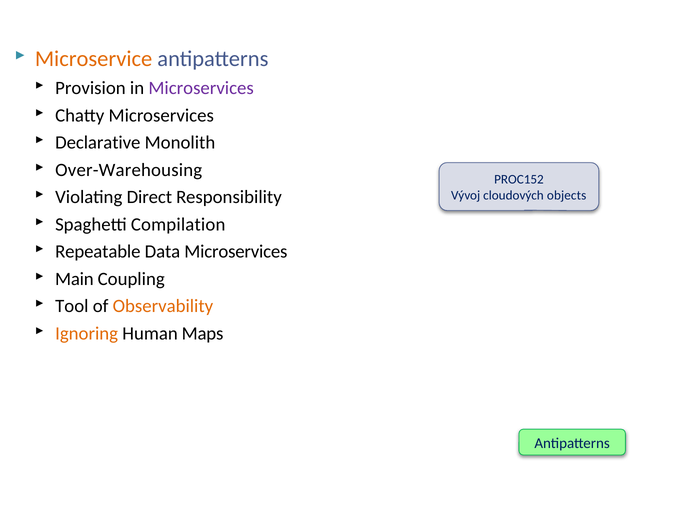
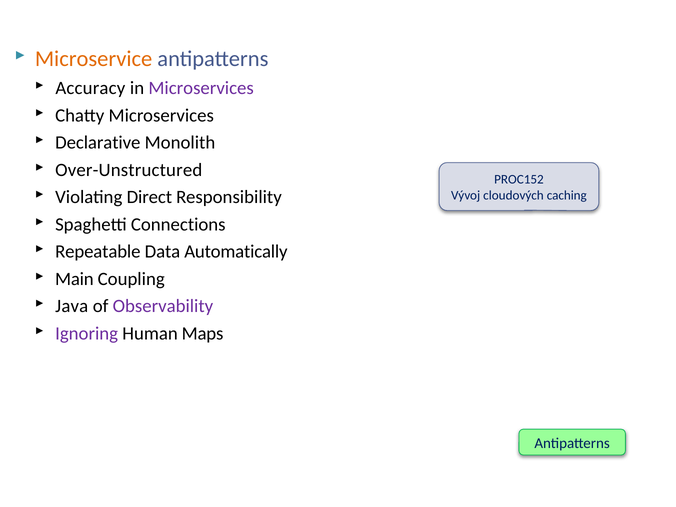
Provision: Provision -> Accuracy (90, 88)
Over-Warehousing: Over-Warehousing -> Over-Unstructured (129, 170)
objects: objects -> caching (567, 195)
Compilation: Compilation -> Connections (178, 224)
Data Microservices: Microservices -> Automatically (236, 252)
Tool: Tool -> Java (72, 306)
Observability colour: orange -> purple (163, 306)
Ignoring colour: orange -> purple (87, 334)
